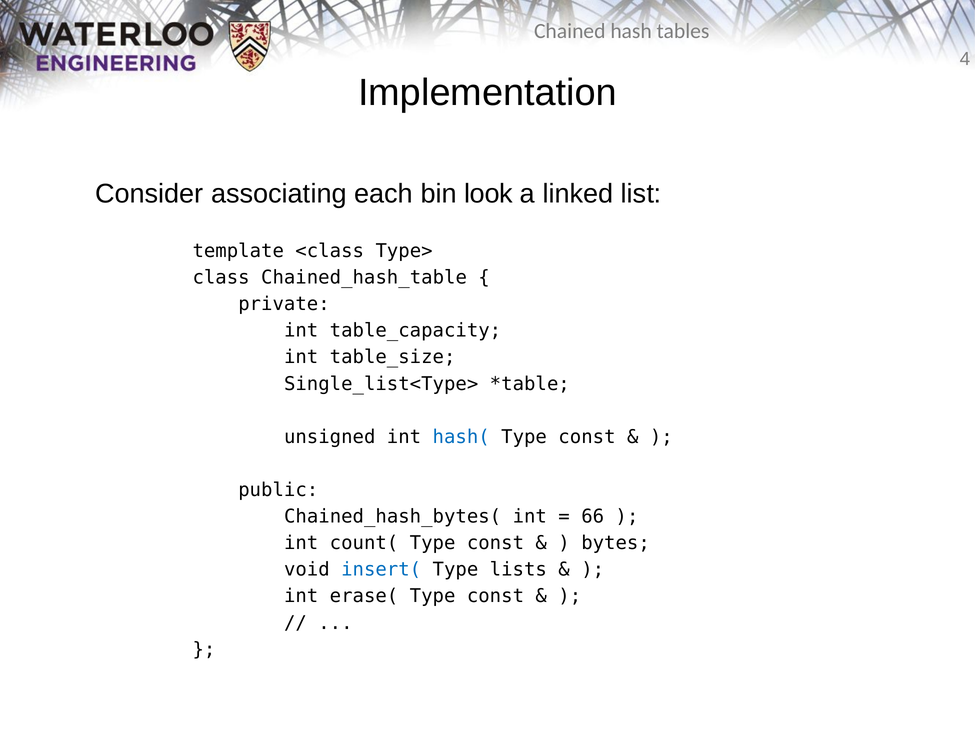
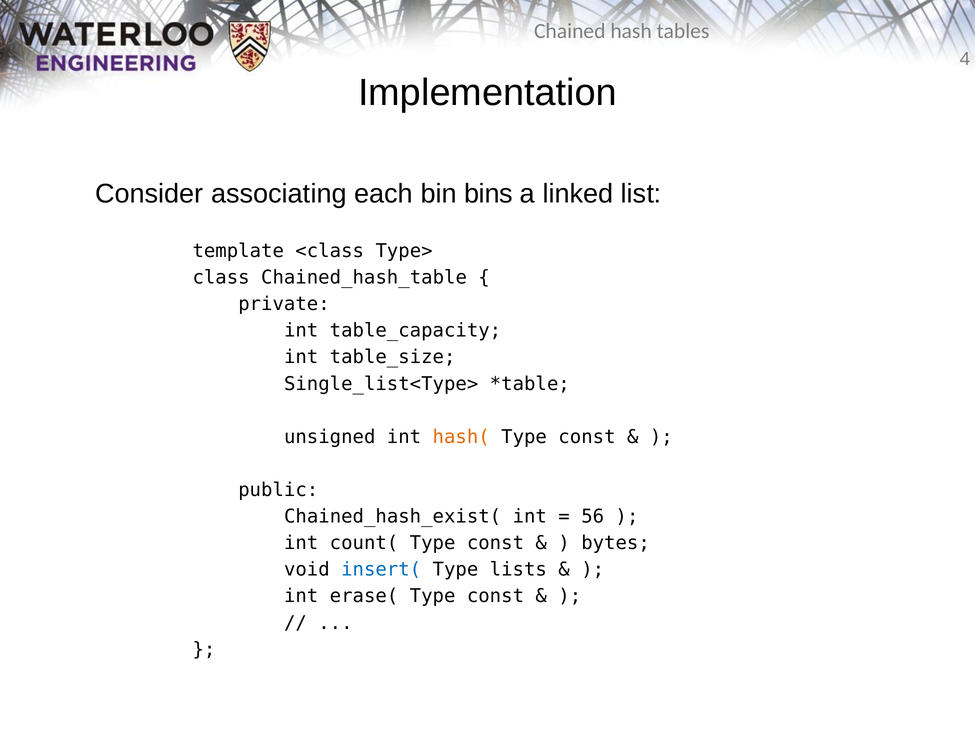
look: look -> bins (488, 194)
hash( colour: blue -> orange (461, 437)
Chained_hash_bytes(: Chained_hash_bytes( -> Chained_hash_exist( (393, 517)
66: 66 -> 56 (593, 517)
